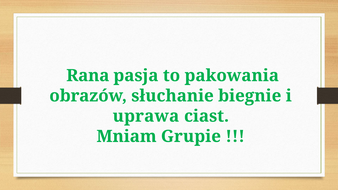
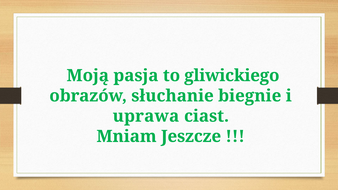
Rana: Rana -> Moją (88, 76)
pakowania: pakowania -> gliwickiego (232, 76)
Grupie: Grupie -> Jeszcze (191, 136)
